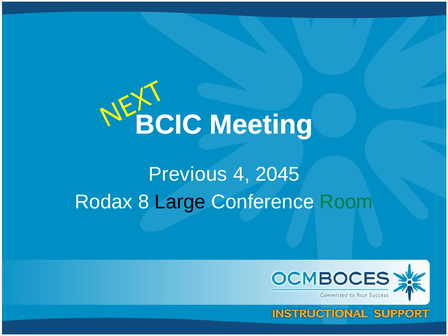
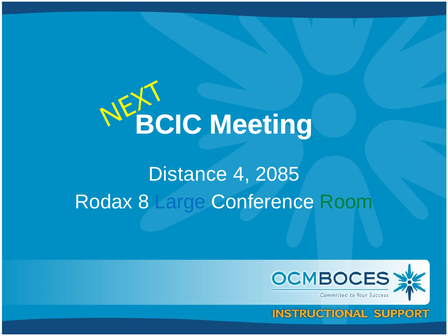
Previous: Previous -> Distance (188, 174)
2045: 2045 -> 2085 (278, 174)
Large colour: black -> blue (180, 202)
